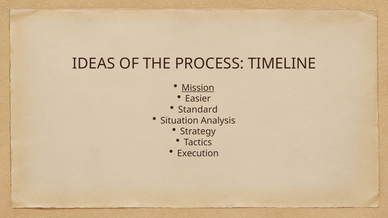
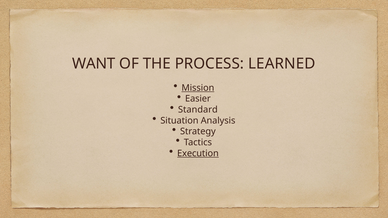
IDEAS: IDEAS -> WANT (94, 64)
TIMELINE: TIMELINE -> LEARNED (282, 64)
Execution underline: none -> present (198, 153)
